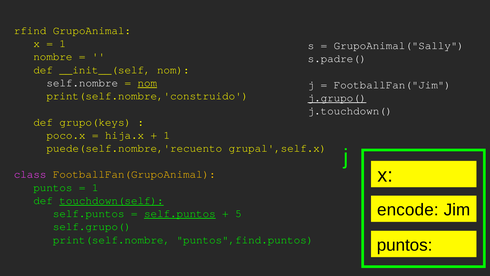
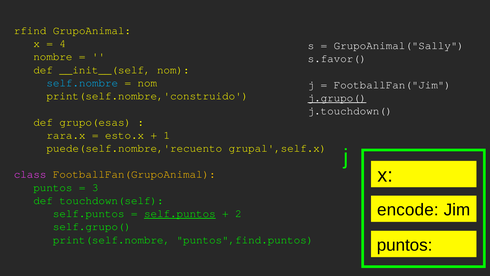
1: 1 -> 4 (63, 44)
s.padre(: s.padre( -> s.favor( (337, 59)
self.nombre colour: white -> light blue (82, 83)
nom underline: present -> none (147, 83)
grupo(keys: grupo(keys -> grupo(esas (95, 122)
poco.x: poco.x -> rara.x (66, 135)
hija.x: hija.x -> esto.x (125, 135)
1: 1 -> 3 (95, 187)
touchdown(self underline: present -> none (111, 200)
5: 5 -> 2 (238, 213)
